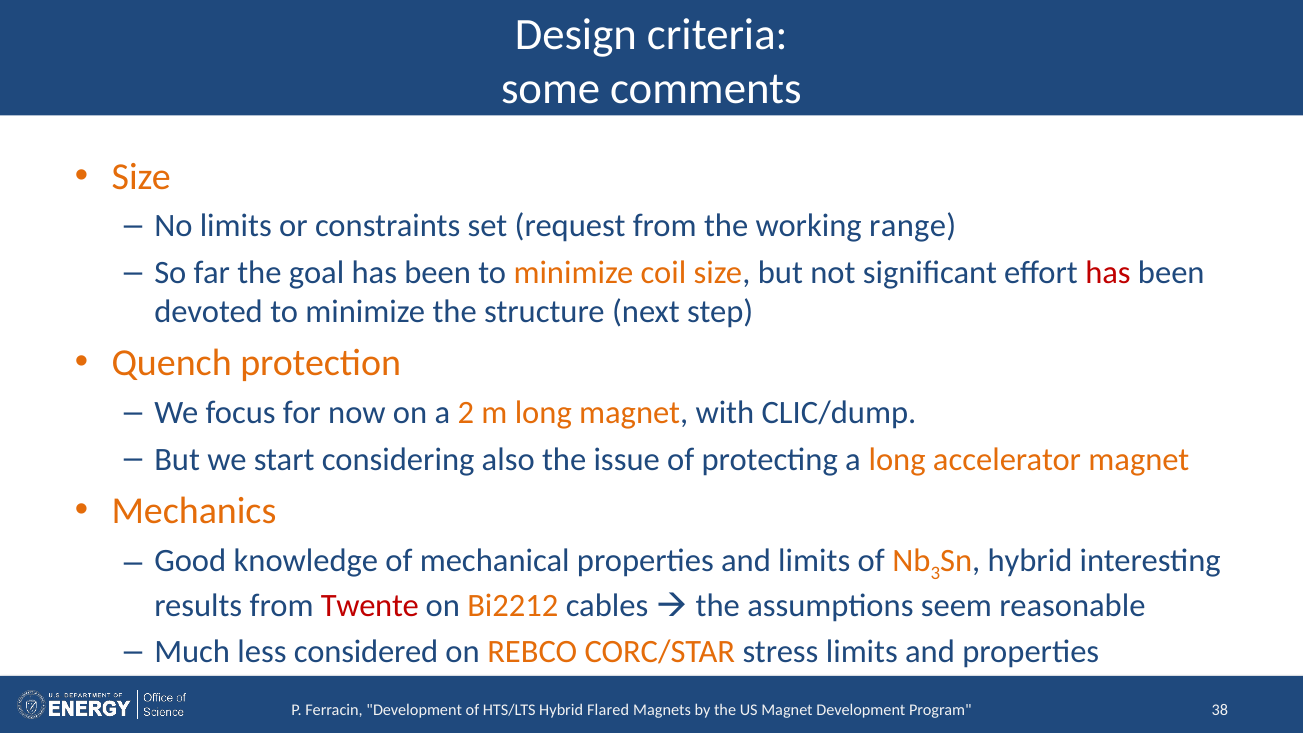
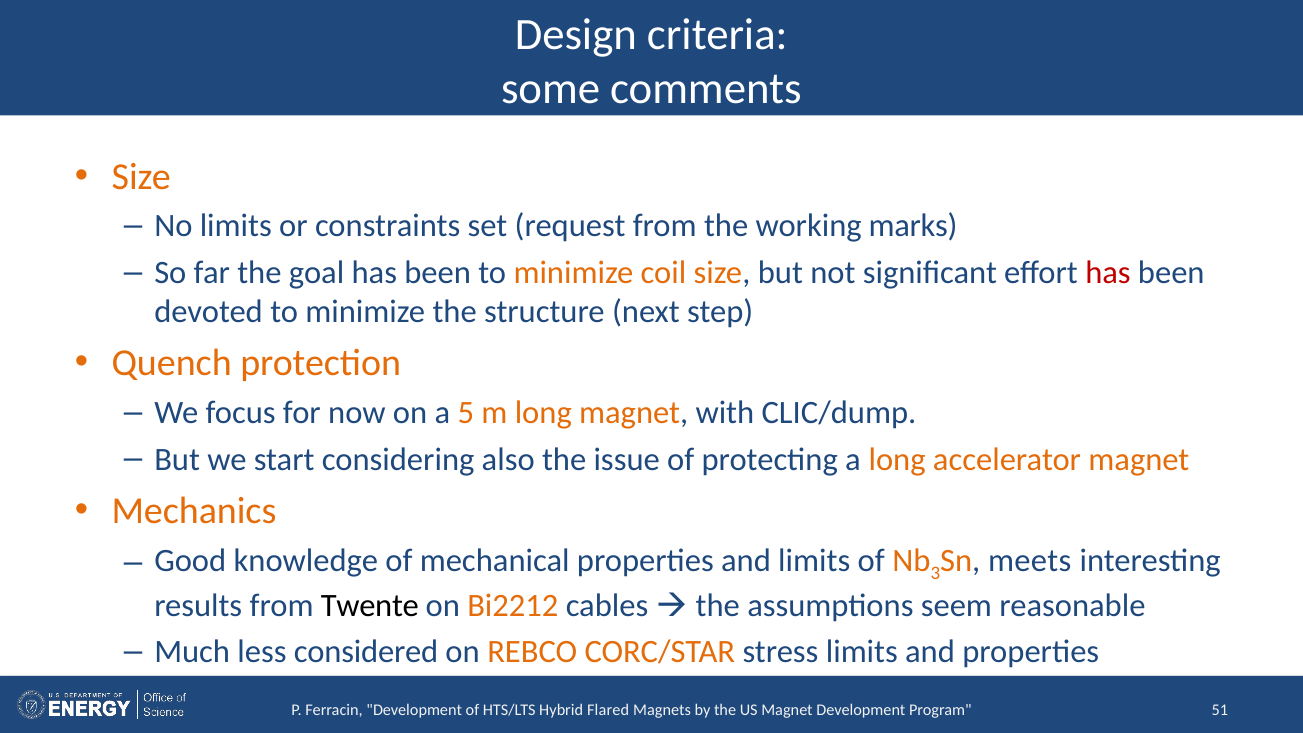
range: range -> marks (913, 226)
2: 2 -> 5 (466, 413)
hybrid: hybrid -> meets (1030, 561)
Twente colour: red -> black (370, 605)
38: 38 -> 51 (1220, 710)
